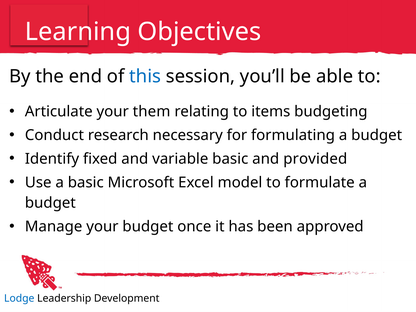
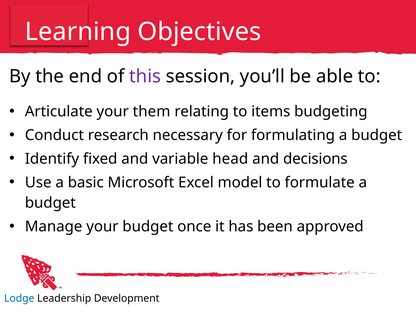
this colour: blue -> purple (145, 77)
variable basic: basic -> head (230, 159)
provided: provided -> decisions (315, 159)
